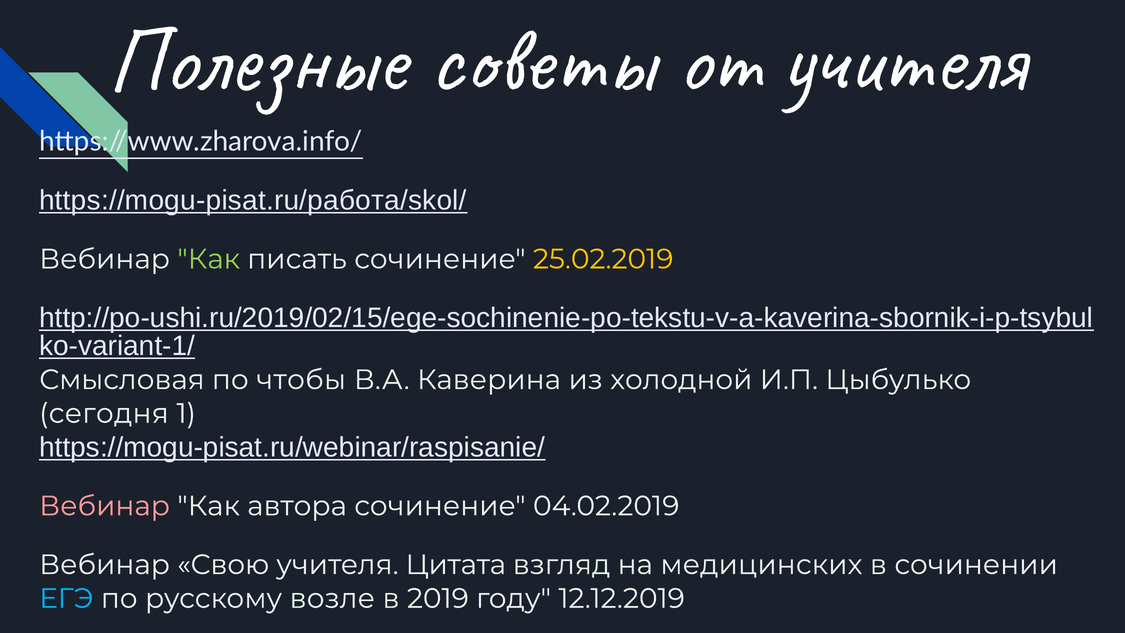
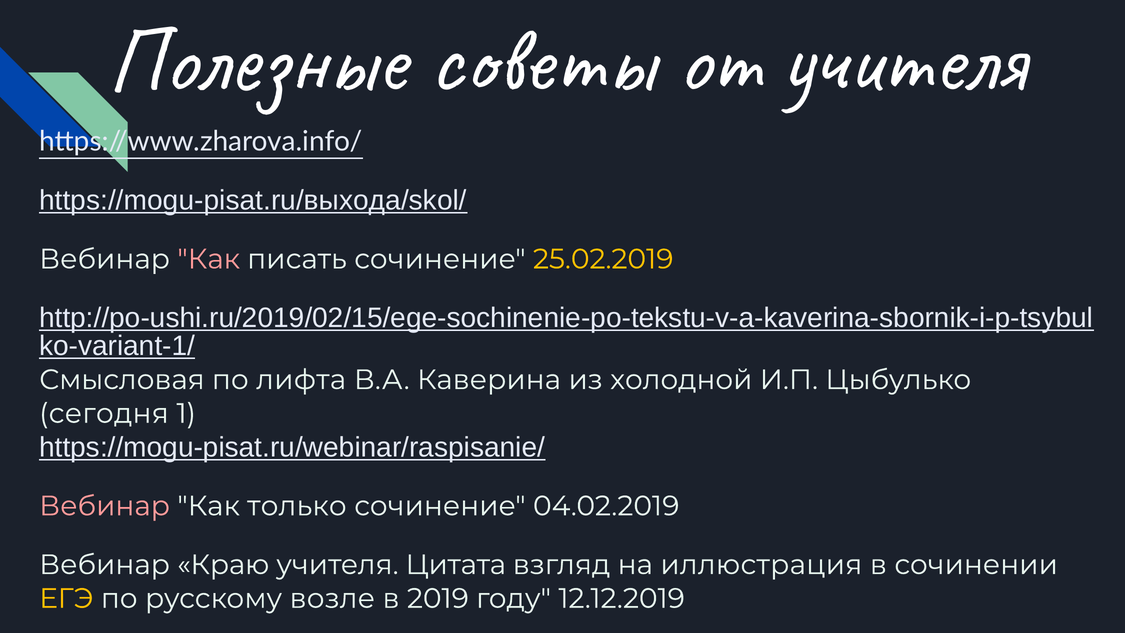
https://mogu-pisat.ru/работа/skol/: https://mogu-pisat.ru/работа/skol/ -> https://mogu-pisat.ru/выхода/skol/ (253, 200)
Как colour: light green -> pink (209, 259)
чтобы: чтобы -> лифта (301, 380)
автора: автора -> только (297, 506)
Свою: Свою -> Краю (223, 565)
медицинских: медицинских -> иллюстрация (761, 565)
ЕГЭ colour: light blue -> yellow (66, 598)
